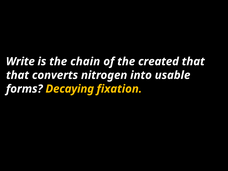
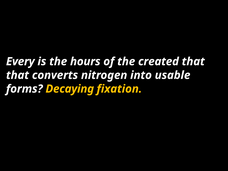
Write: Write -> Every (20, 61)
chain: chain -> hours (85, 61)
